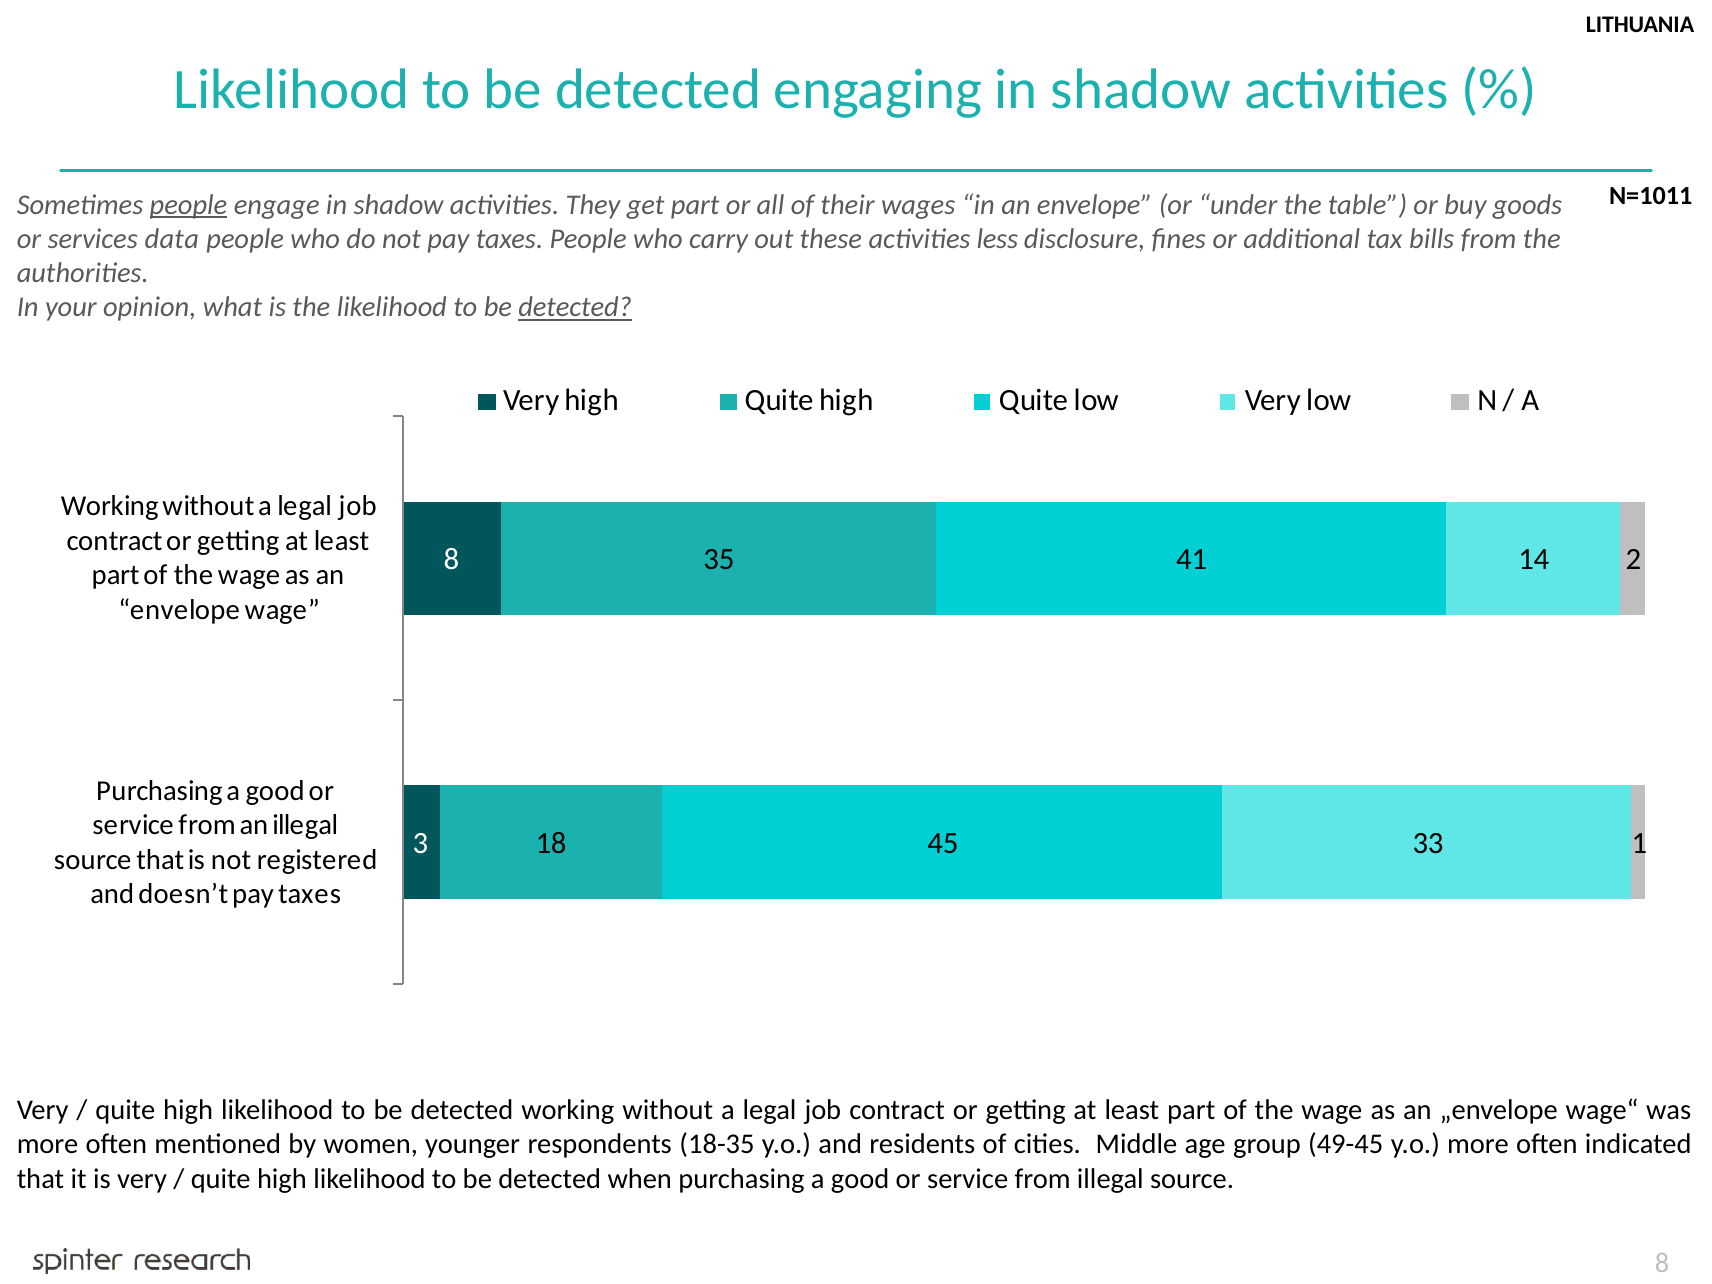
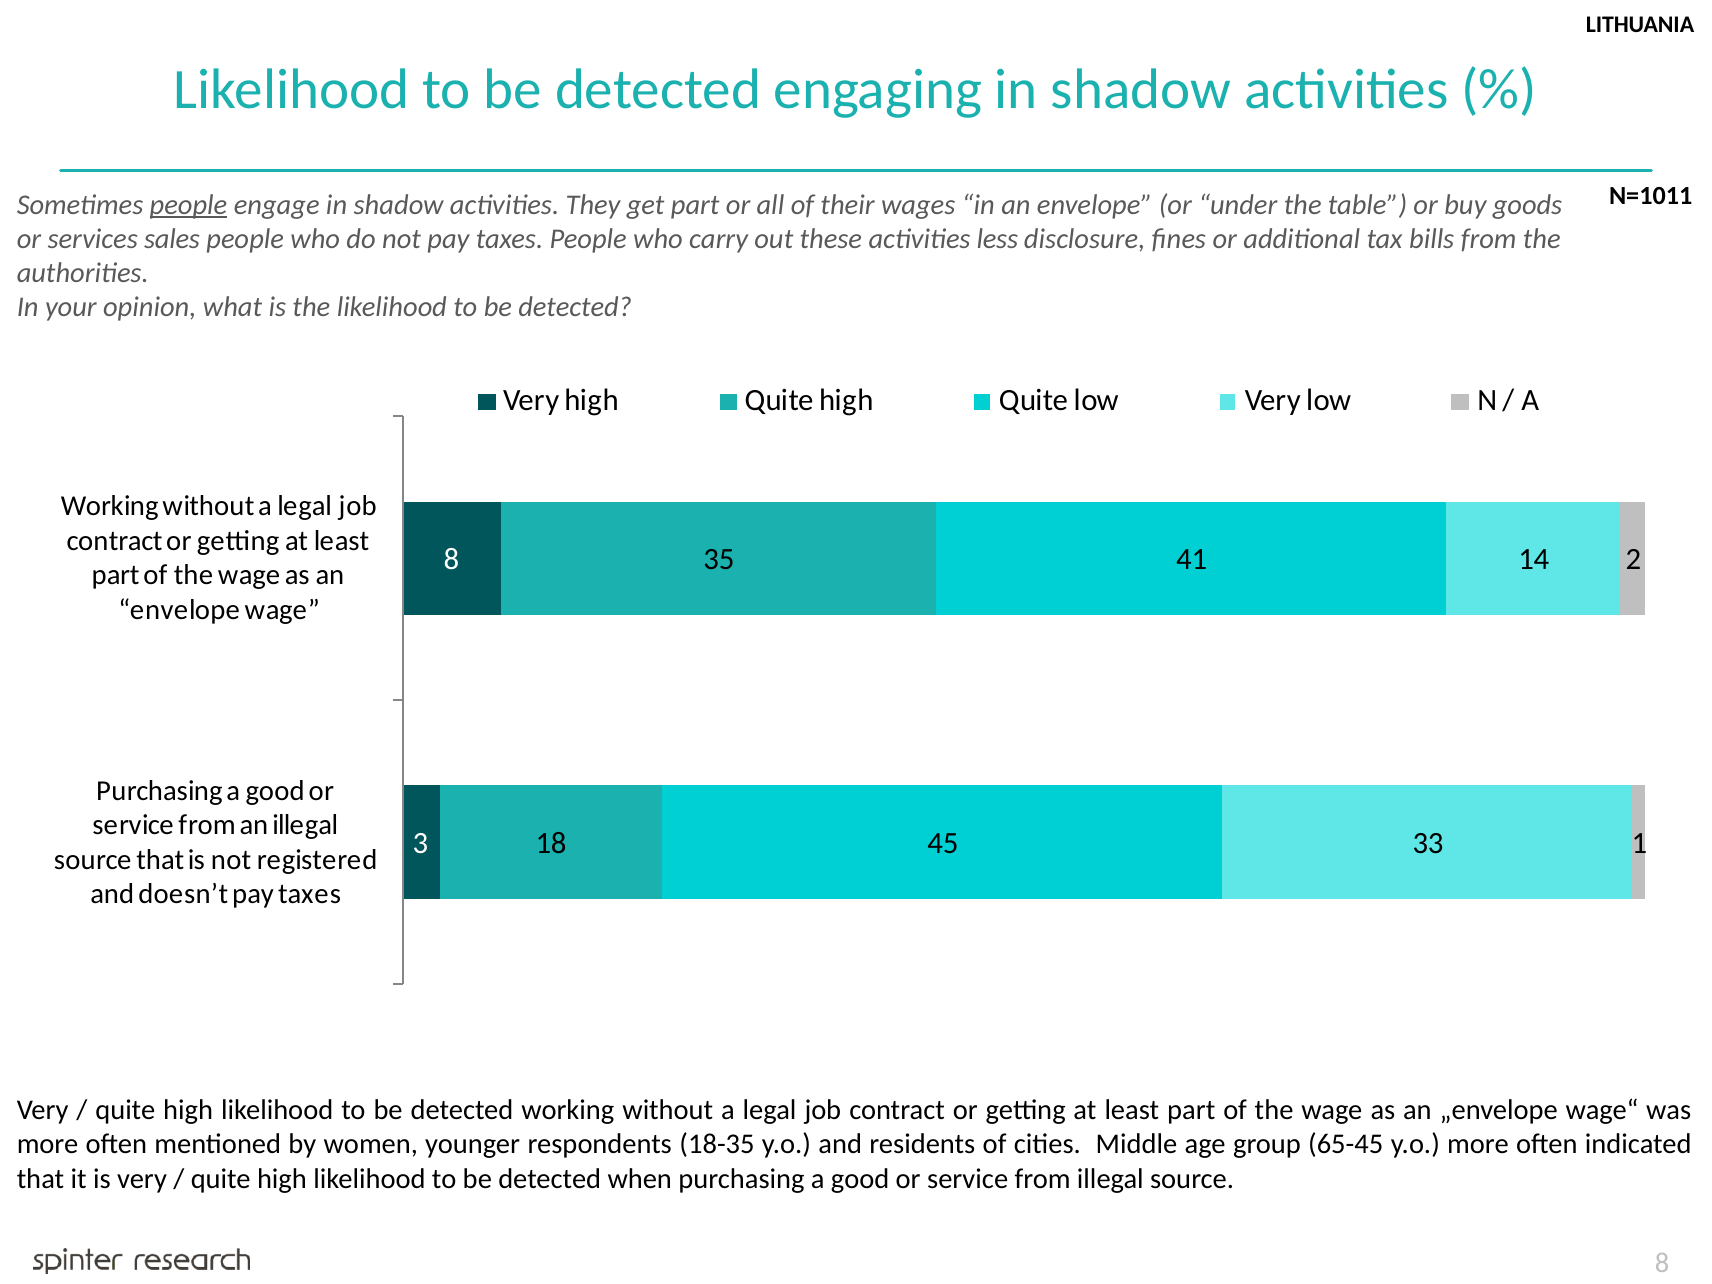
data: data -> sales (172, 239)
detected underline: present -> none (575, 308)
49-45: 49-45 -> 65-45 (1346, 1144)
